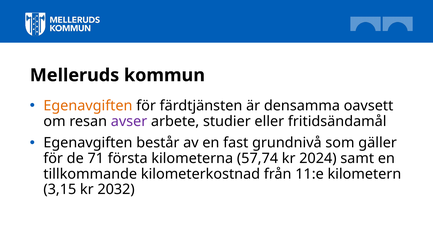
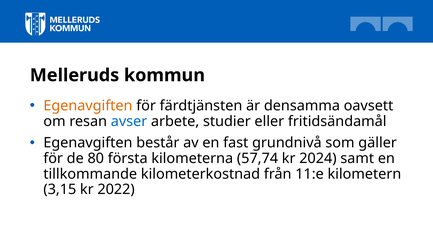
avser colour: purple -> blue (129, 122)
71: 71 -> 80 (96, 159)
2032: 2032 -> 2022 (116, 190)
